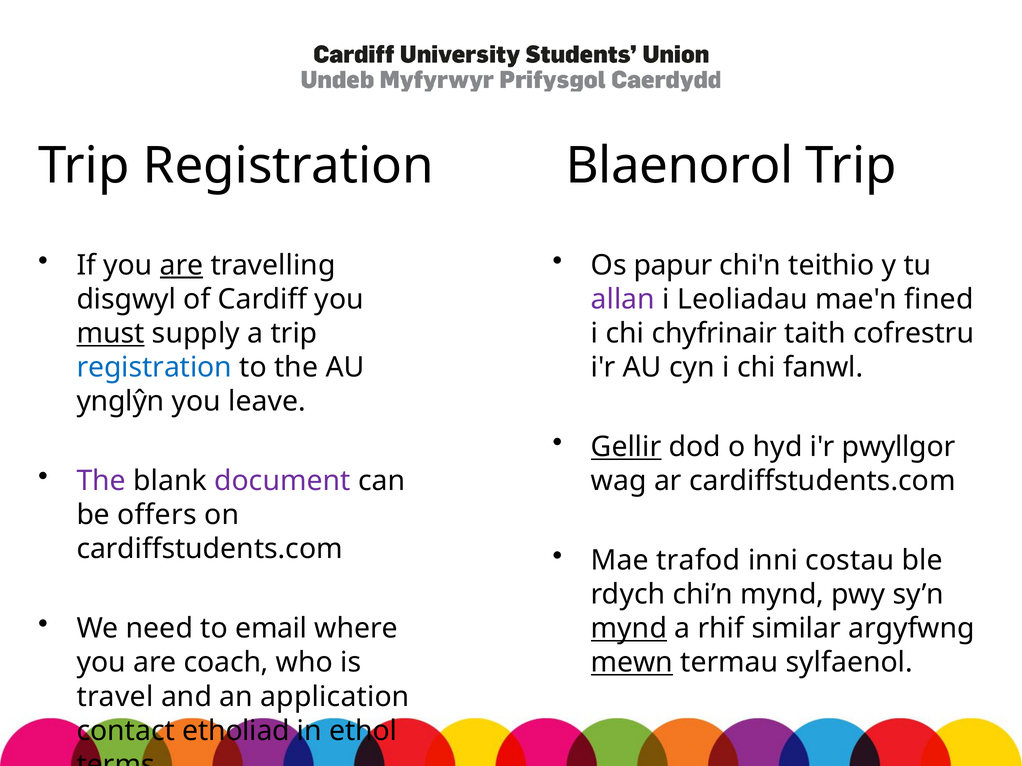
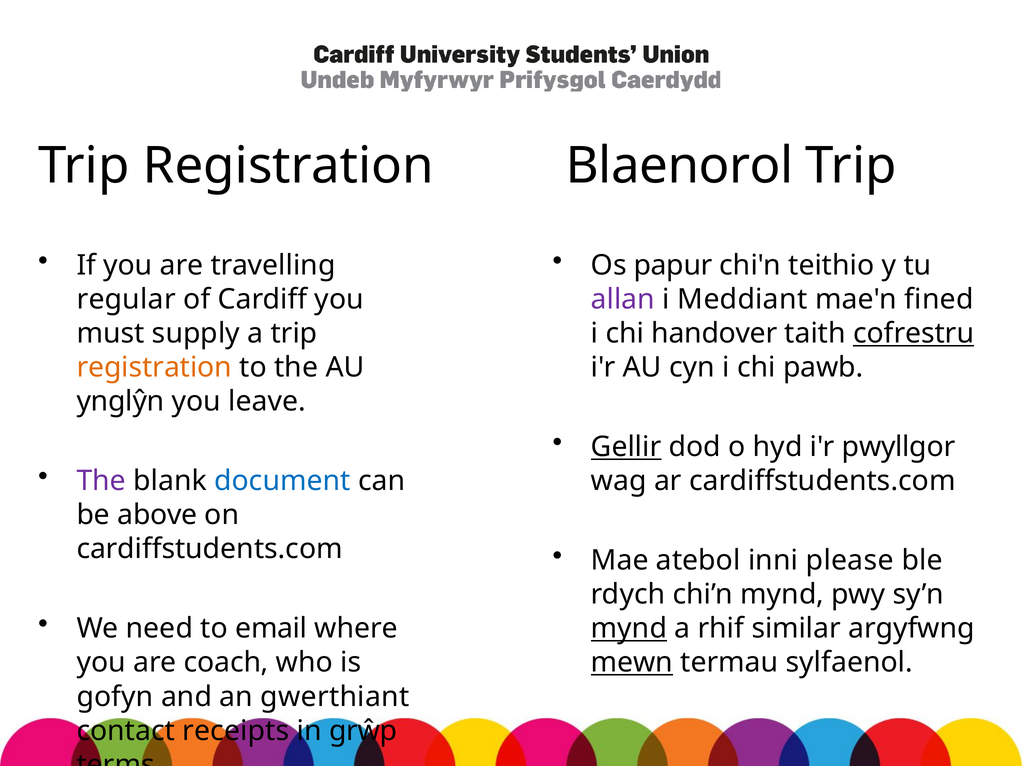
are underline: present -> none (182, 265)
disgwyl: disgwyl -> regular (126, 300)
Leoliadau: Leoliadau -> Meddiant (742, 300)
must underline: present -> none (111, 334)
chyfrinair: chyfrinair -> handover (714, 334)
cofrestru underline: none -> present (914, 334)
registration colour: blue -> orange (154, 368)
fanwl: fanwl -> pawb (823, 368)
document colour: purple -> blue (282, 481)
offers: offers -> above (157, 515)
trafod: trafod -> atebol (698, 561)
costau: costau -> please (850, 561)
travel: travel -> gofyn (115, 697)
application: application -> gwerthiant (335, 697)
etholiad: etholiad -> receipts (236, 731)
ethol: ethol -> grŵp (363, 731)
